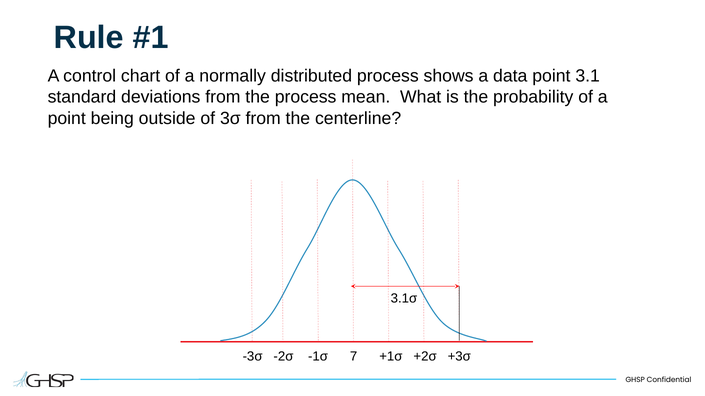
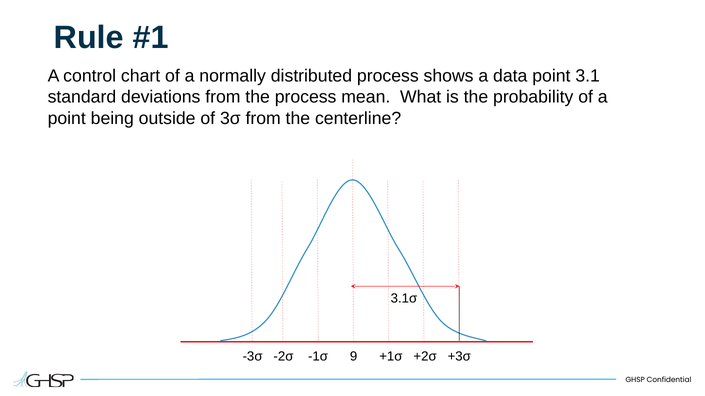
7: 7 -> 9 (354, 357)
